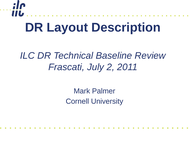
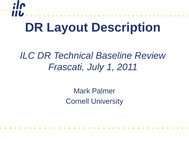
2: 2 -> 1 (111, 67)
